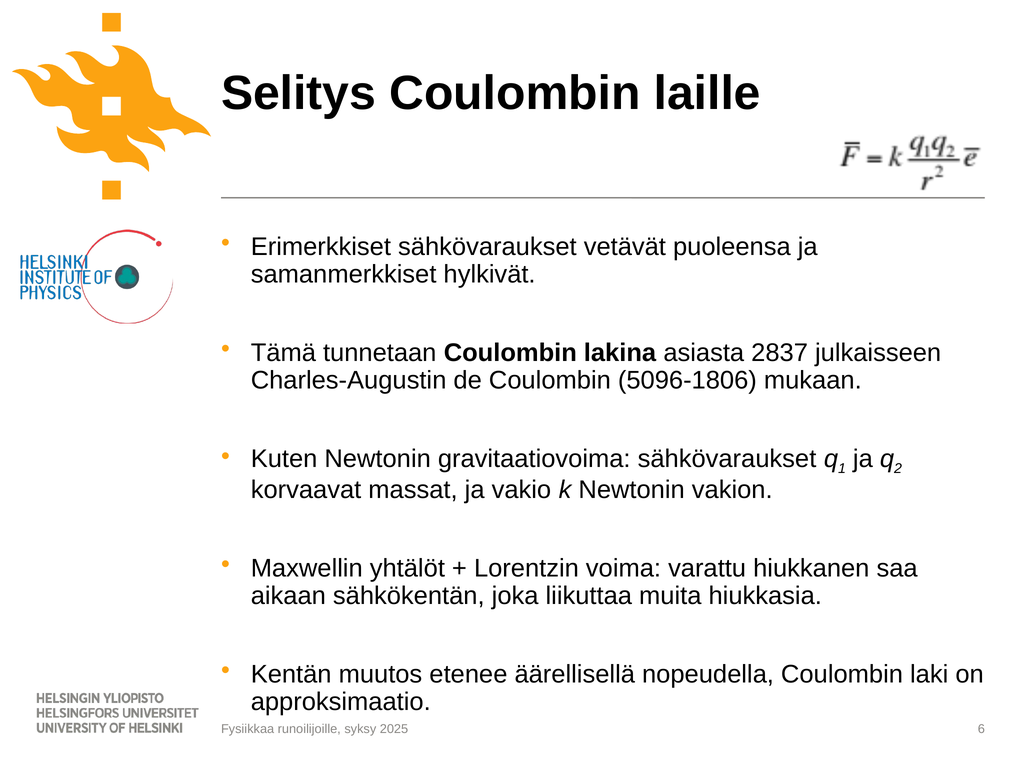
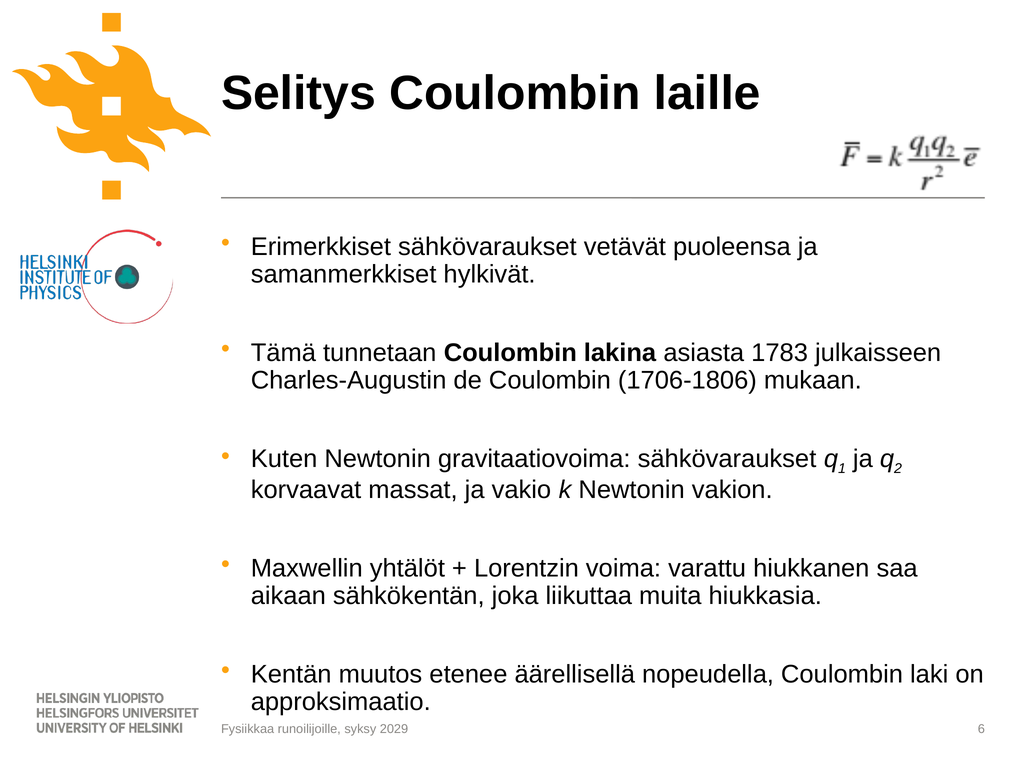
2837: 2837 -> 1783 (780, 353)
5096-1806: 5096-1806 -> 1706-1806 (687, 381)
2025: 2025 -> 2029 (394, 730)
